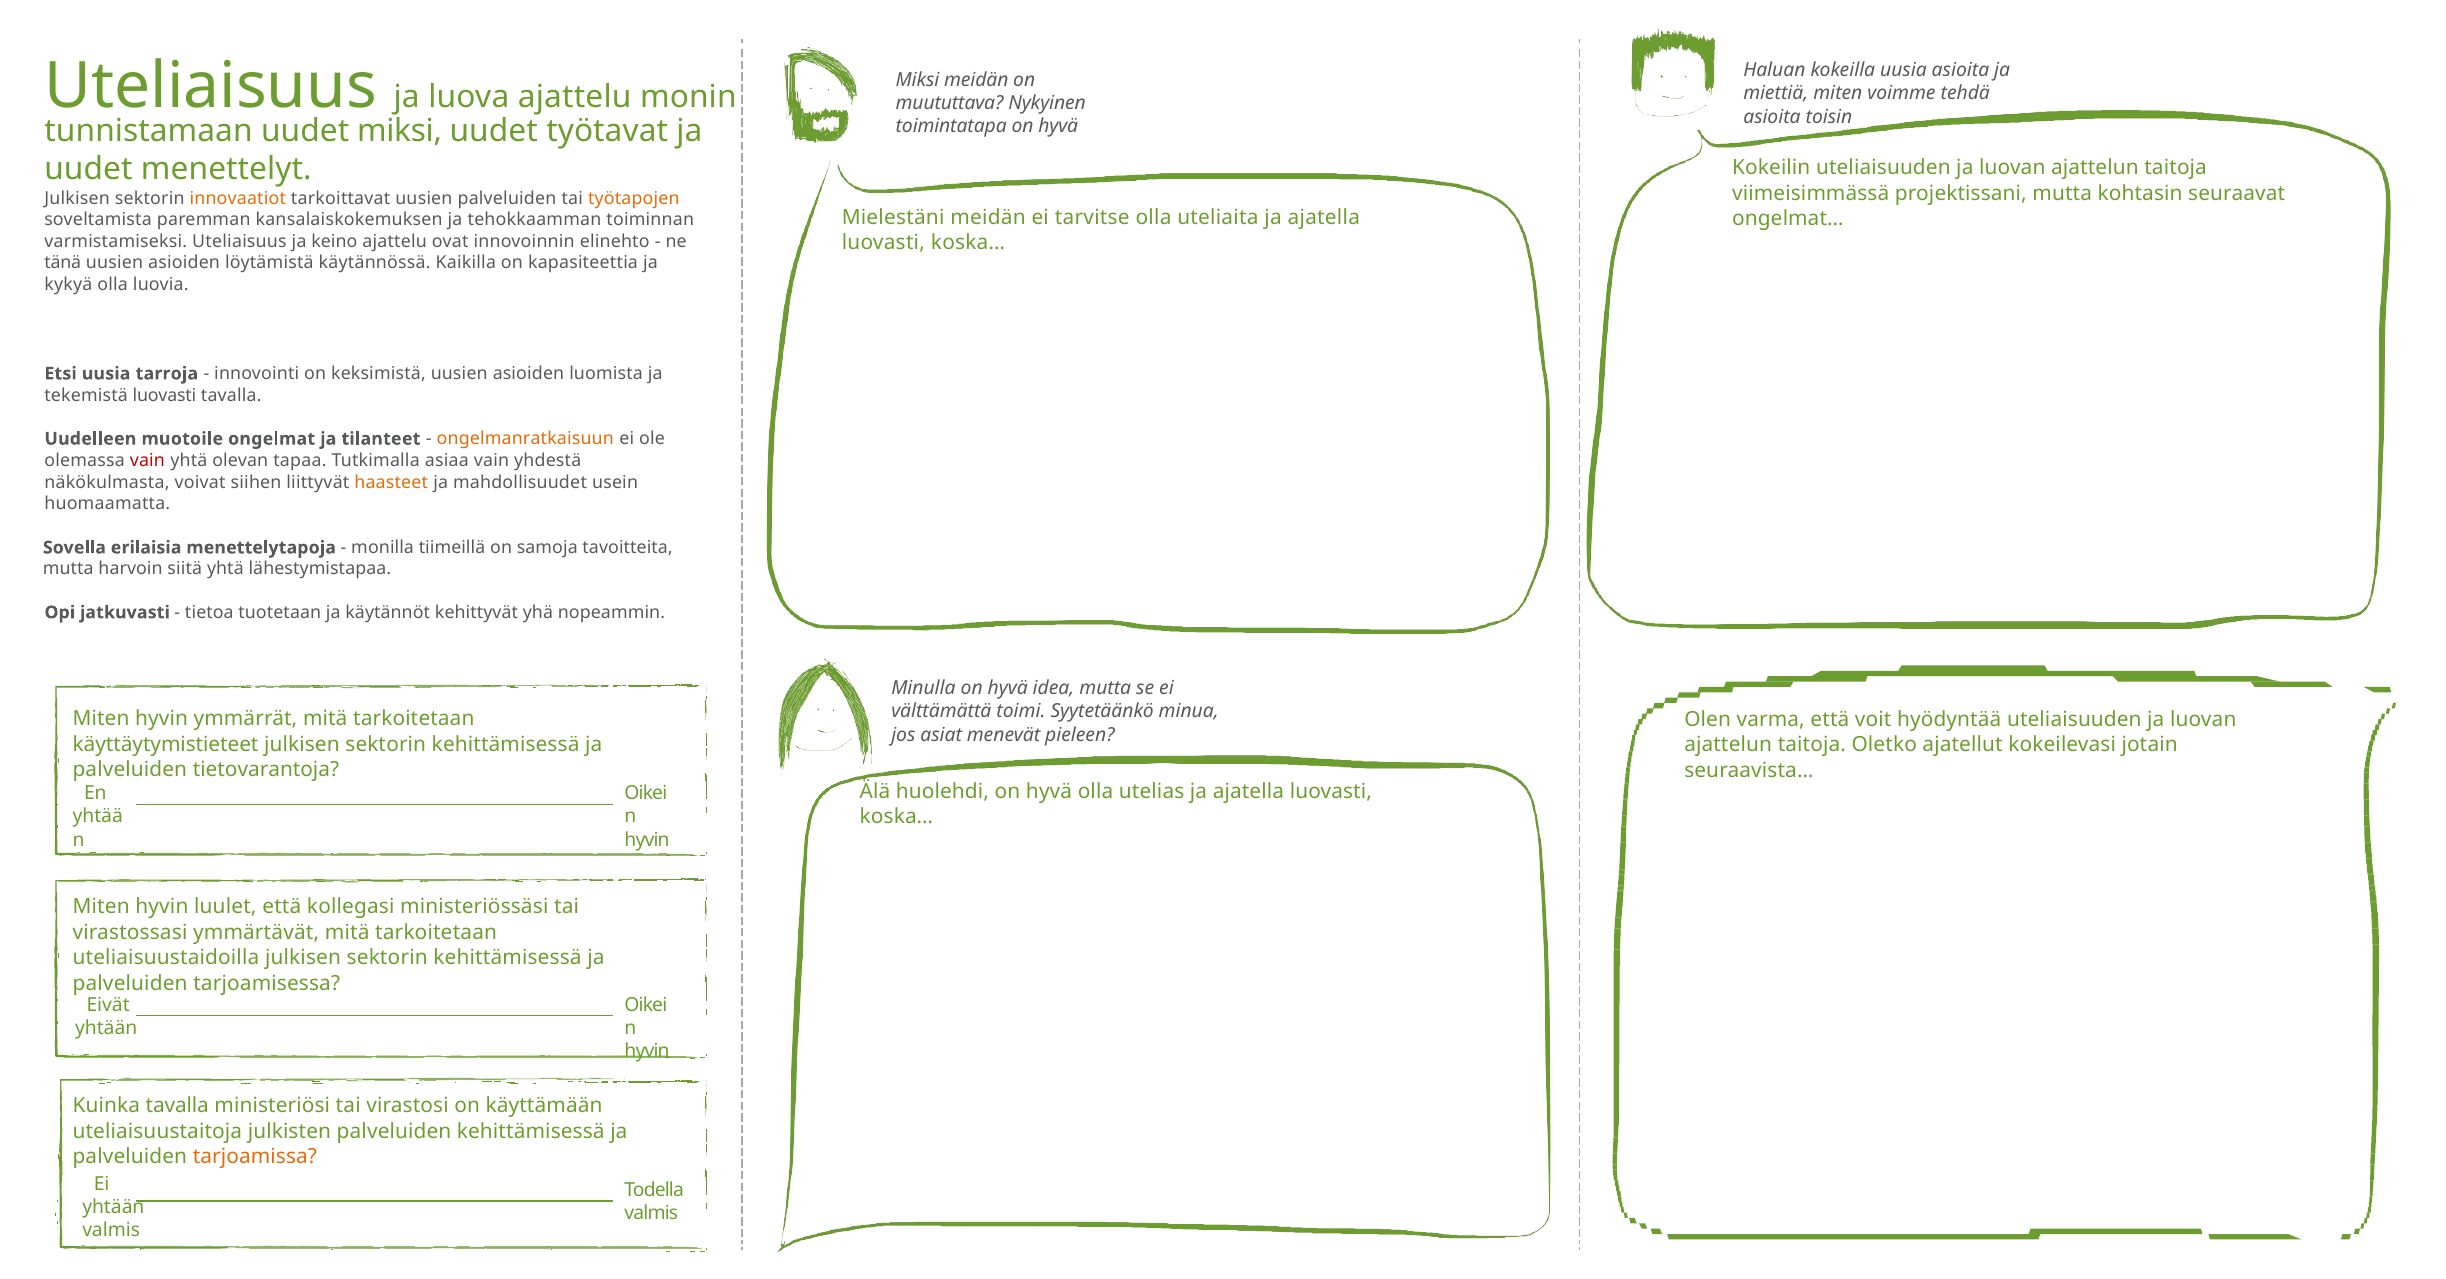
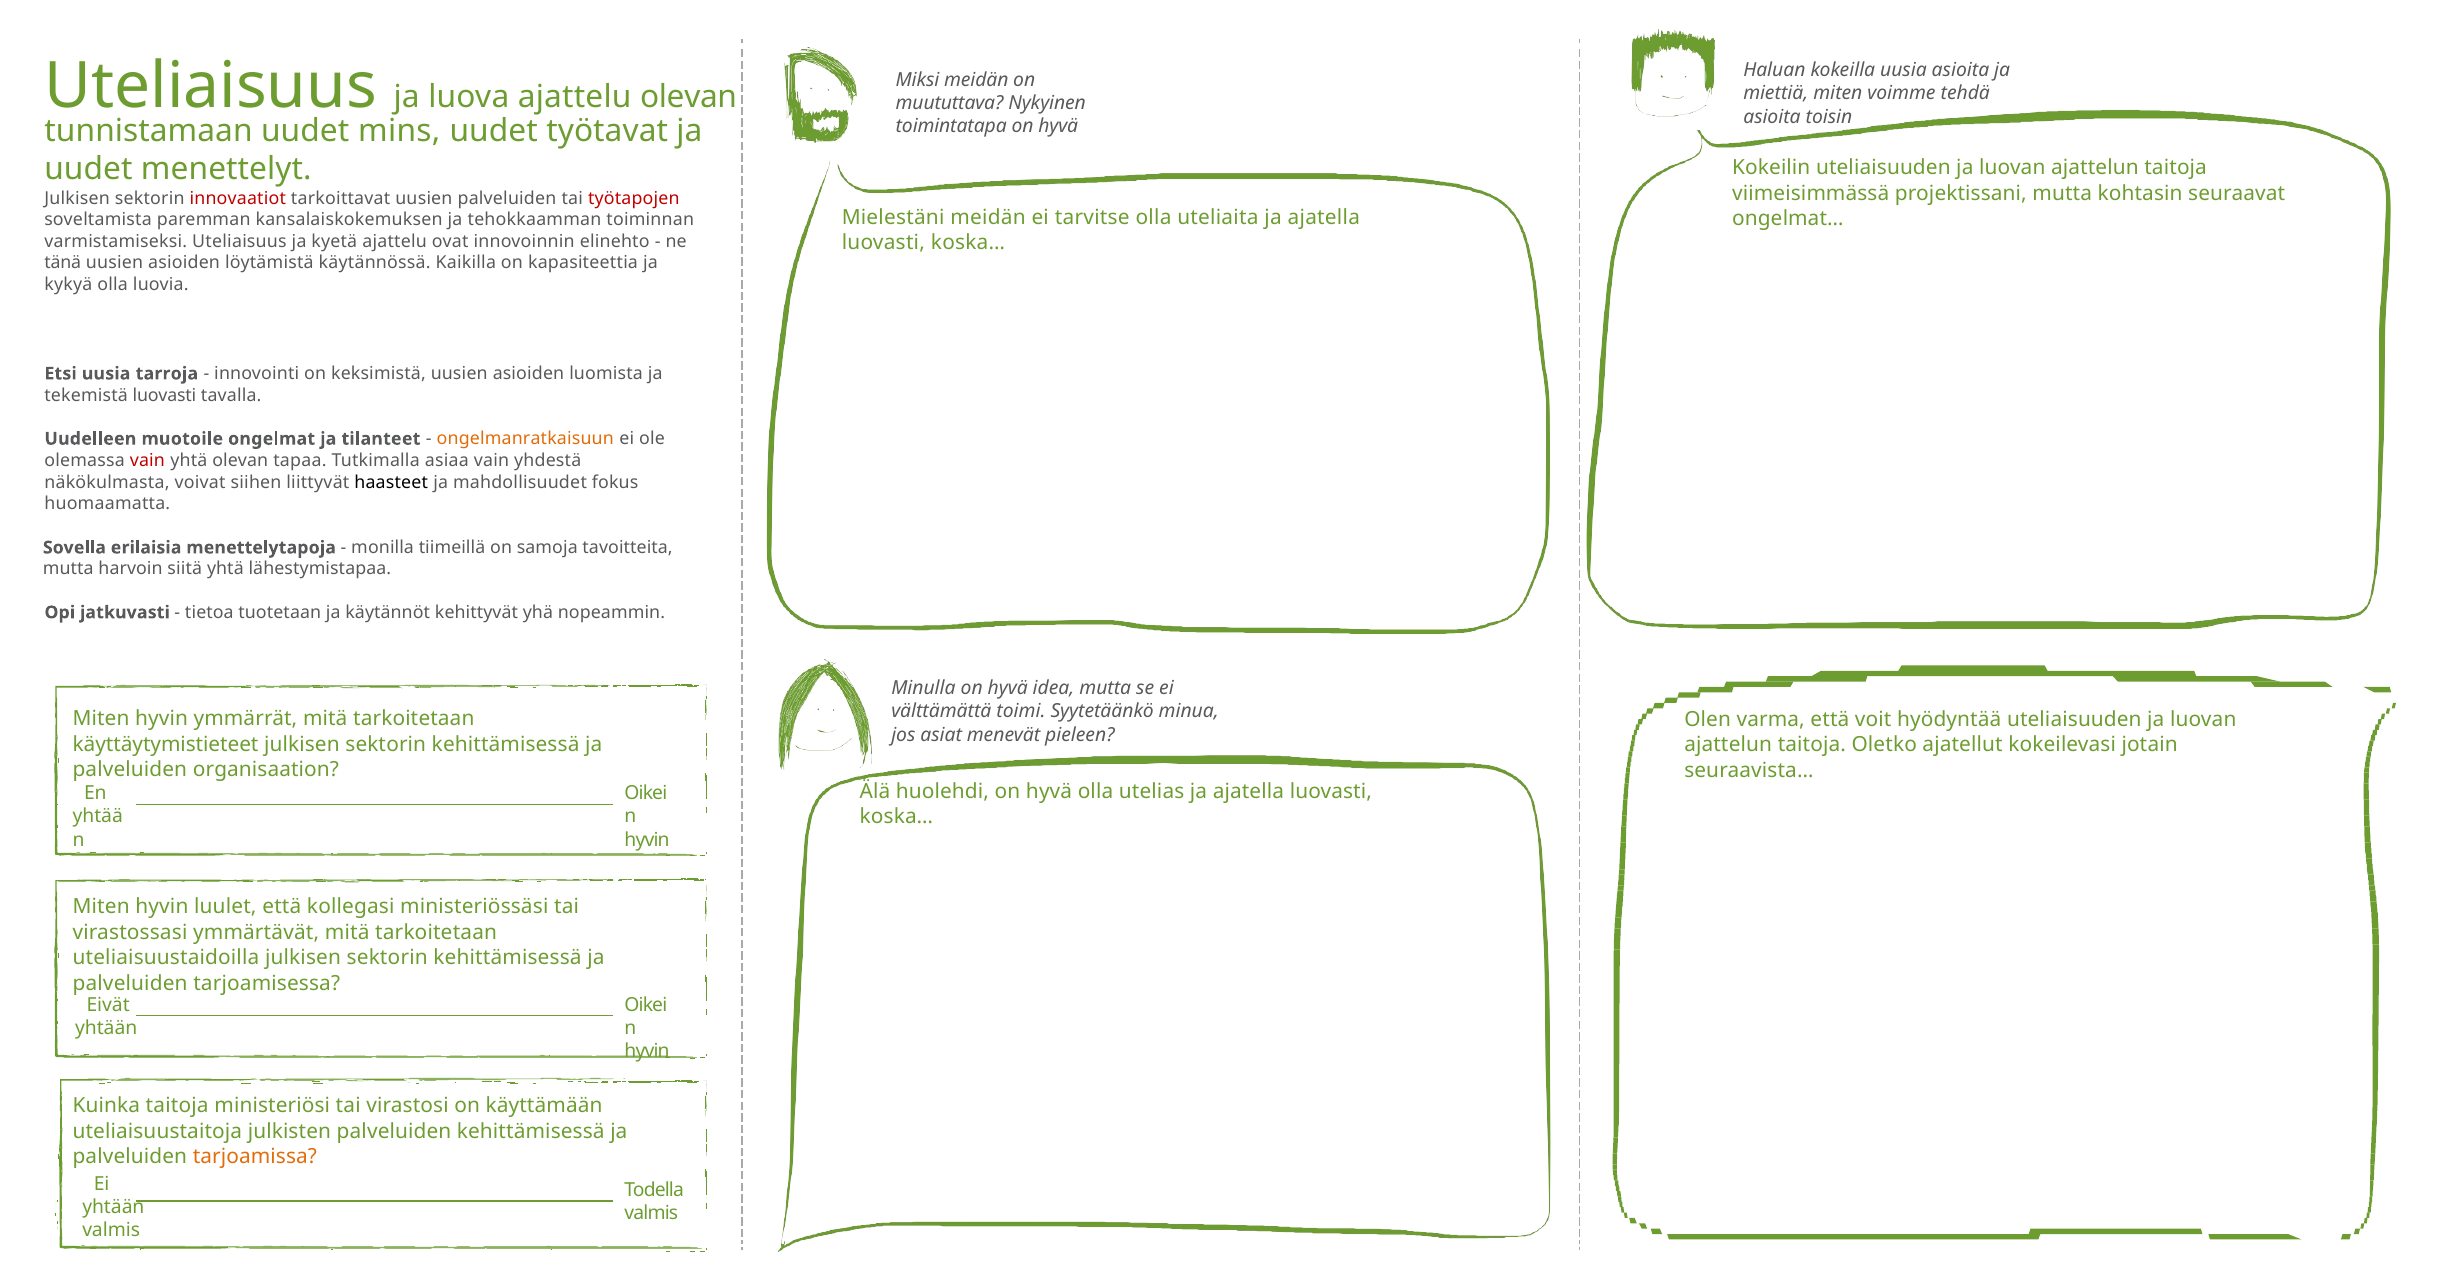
ajattelu monin: monin -> olevan (689, 97)
uudet miksi: miksi -> mins (399, 131)
innovaatiot colour: orange -> red (238, 198)
työtapojen colour: orange -> red (634, 198)
keino: keino -> kyetä (334, 241)
haasteet colour: orange -> black (391, 482)
usein: usein -> fokus (615, 482)
tietovarantoja: tietovarantoja -> organisaation (266, 770)
tavalla: tavalla -> taitoja (177, 1106)
